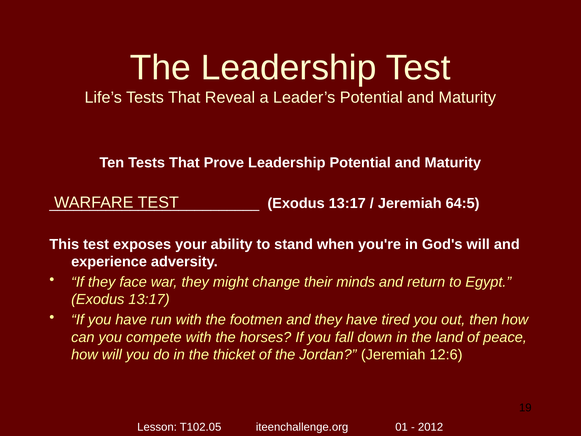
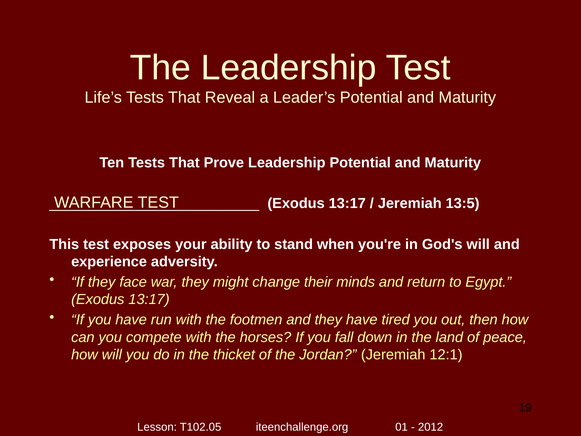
64:5: 64:5 -> 13:5 (463, 203)
12:6: 12:6 -> 12:1 (446, 354)
